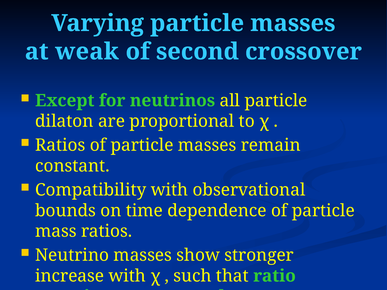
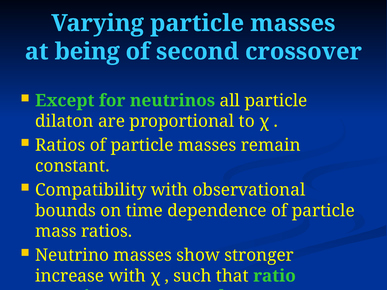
weak: weak -> being (87, 52)
